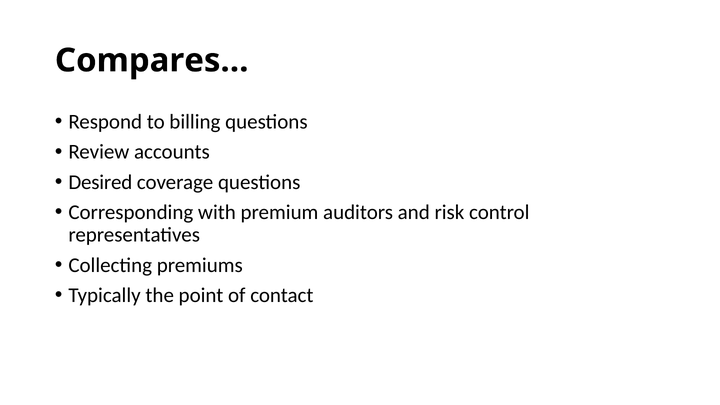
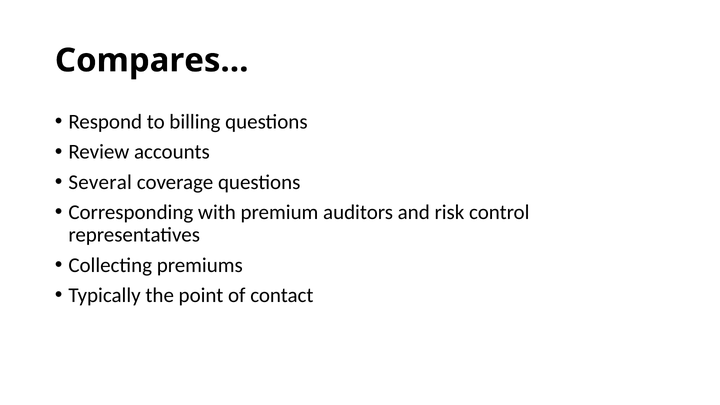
Desired: Desired -> Several (100, 182)
